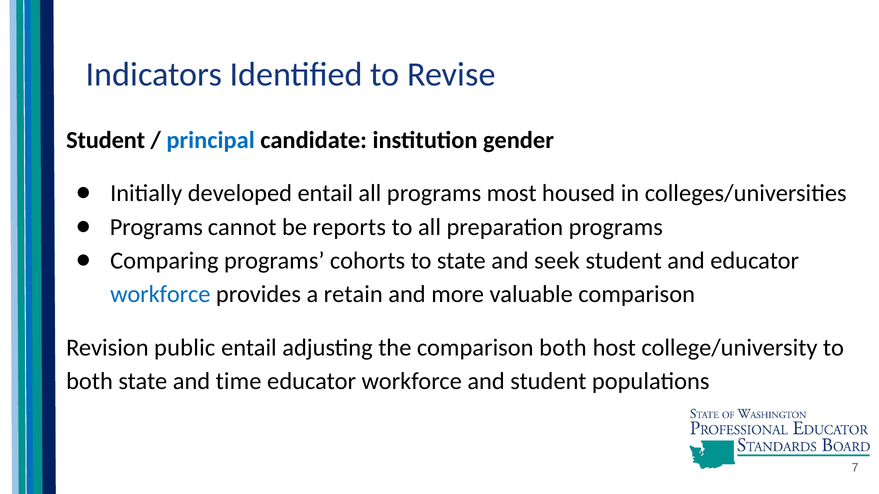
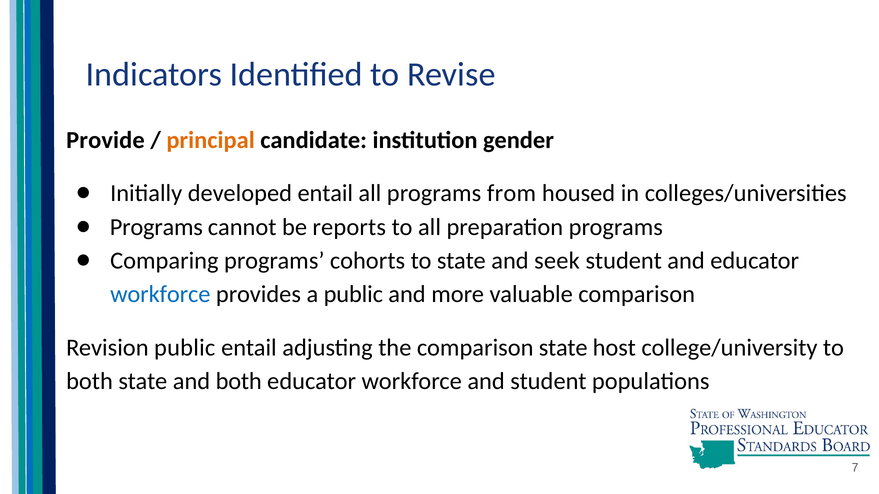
Student: Student -> Provide (105, 140)
principal colour: blue -> orange (211, 140)
most: most -> from (512, 194)
a retain: retain -> public (353, 295)
comparison both: both -> state (563, 348)
and time: time -> both (239, 382)
